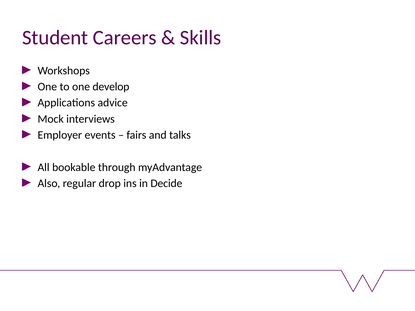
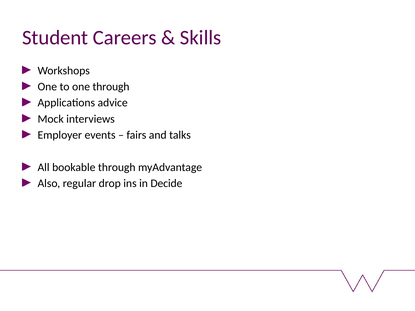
one develop: develop -> through (111, 87)
